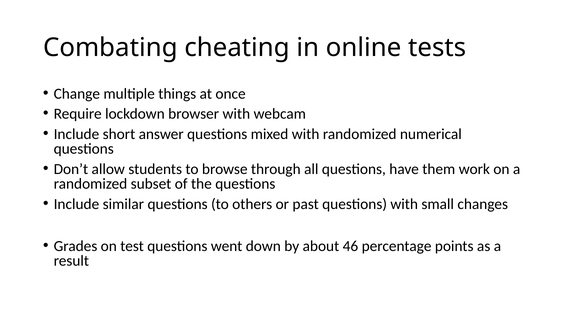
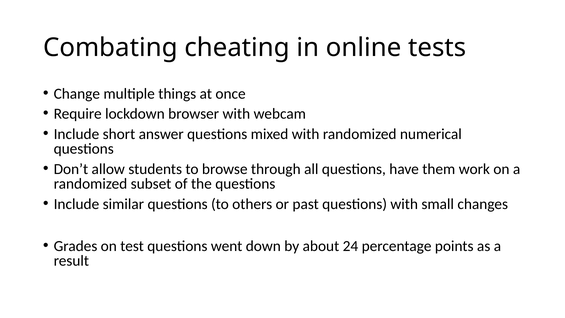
46: 46 -> 24 (350, 246)
